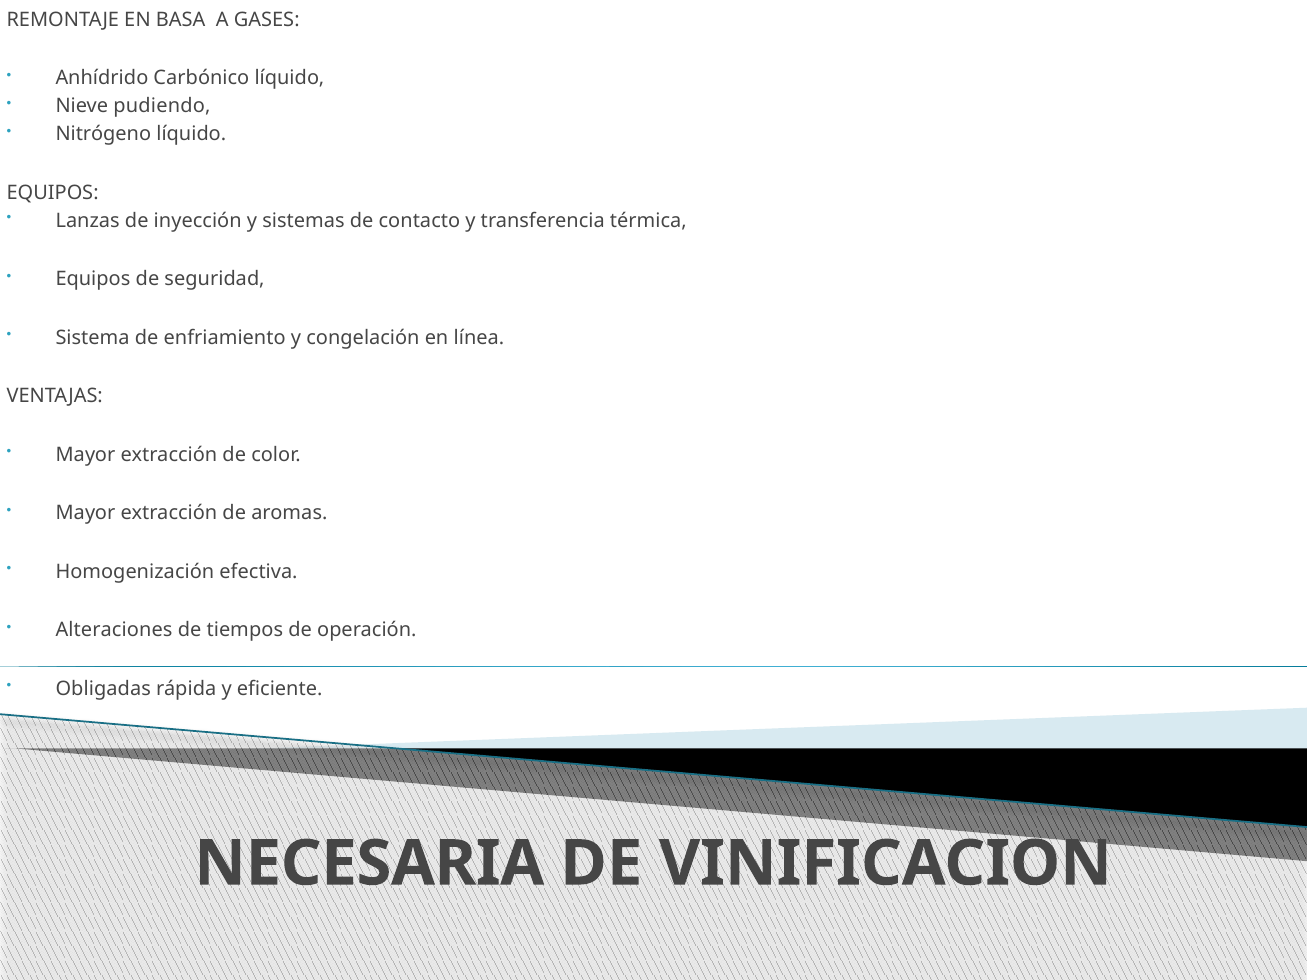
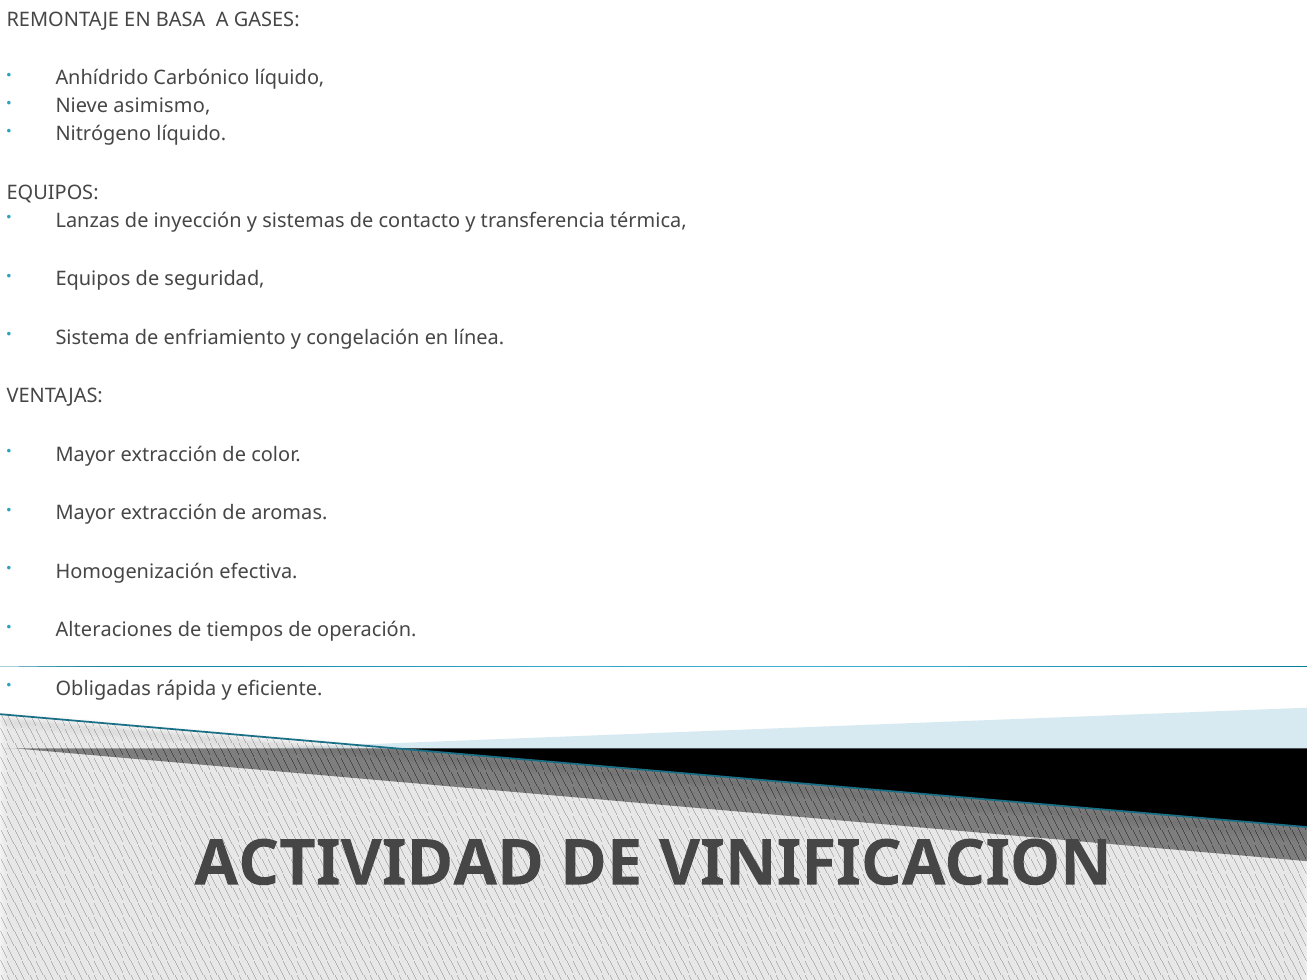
pudiendo: pudiendo -> asimismo (162, 106)
NECESARIA: NECESARIA -> ACTIVIDAD (369, 864)
